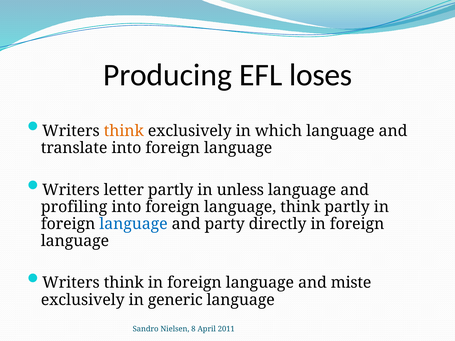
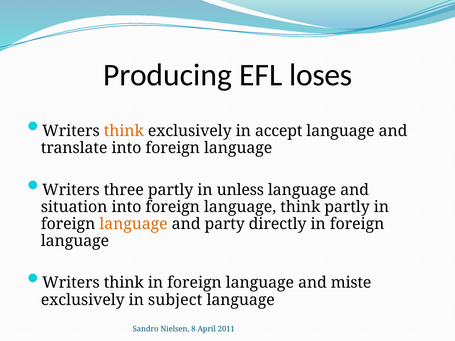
which: which -> accept (279, 131)
letter: letter -> three (124, 190)
profiling: profiling -> situation (74, 207)
language colour: blue -> orange (134, 224)
generic: generic -> subject (175, 300)
